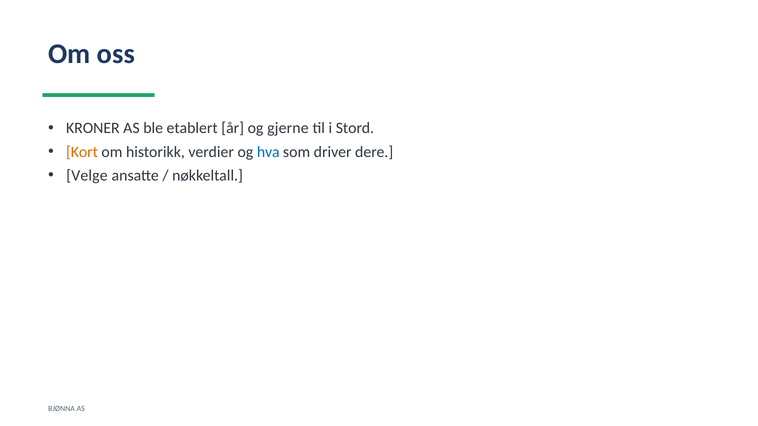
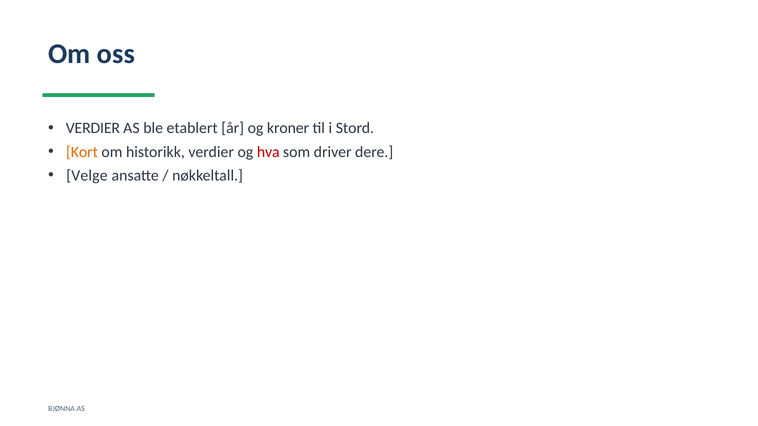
KRONER: KRONER -> VERDIER (93, 128)
gjerne: gjerne -> kroner (288, 128)
hva colour: blue -> red (268, 152)
